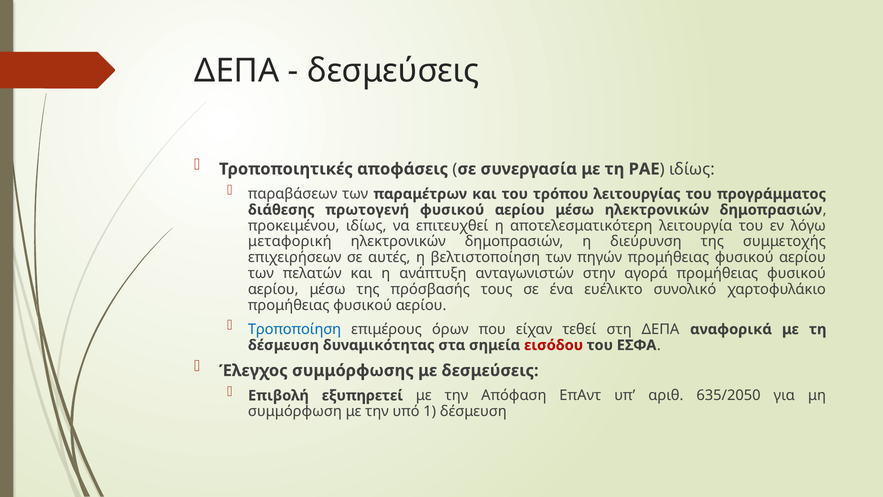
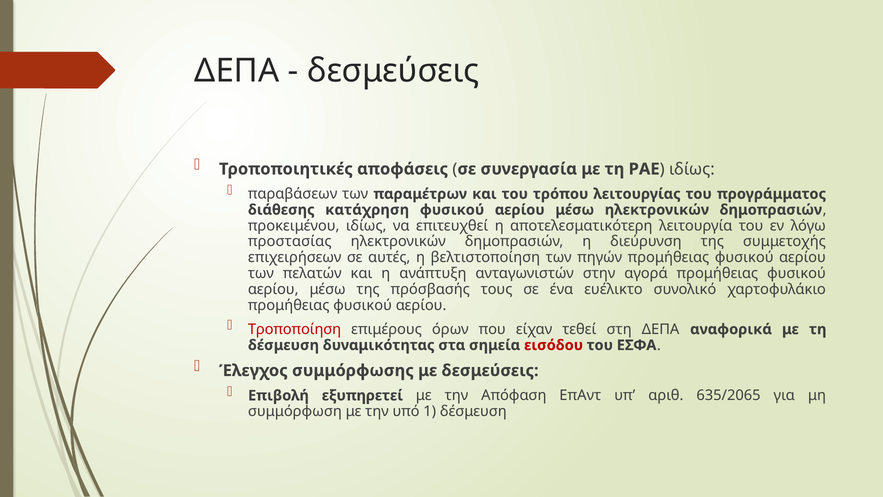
πρωτογενή: πρωτογενή -> κατάχρηση (367, 210)
μεταφορική: μεταφορική -> προστασίας (290, 241)
Τροποποίηση colour: blue -> red (295, 329)
635/2050: 635/2050 -> 635/2065 (728, 395)
